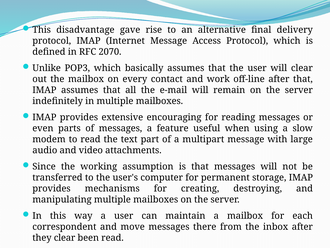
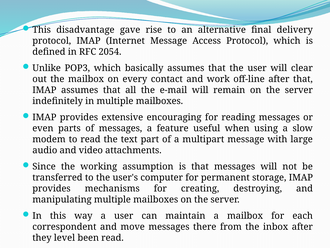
2070: 2070 -> 2054 (110, 52)
they clear: clear -> level (64, 237)
